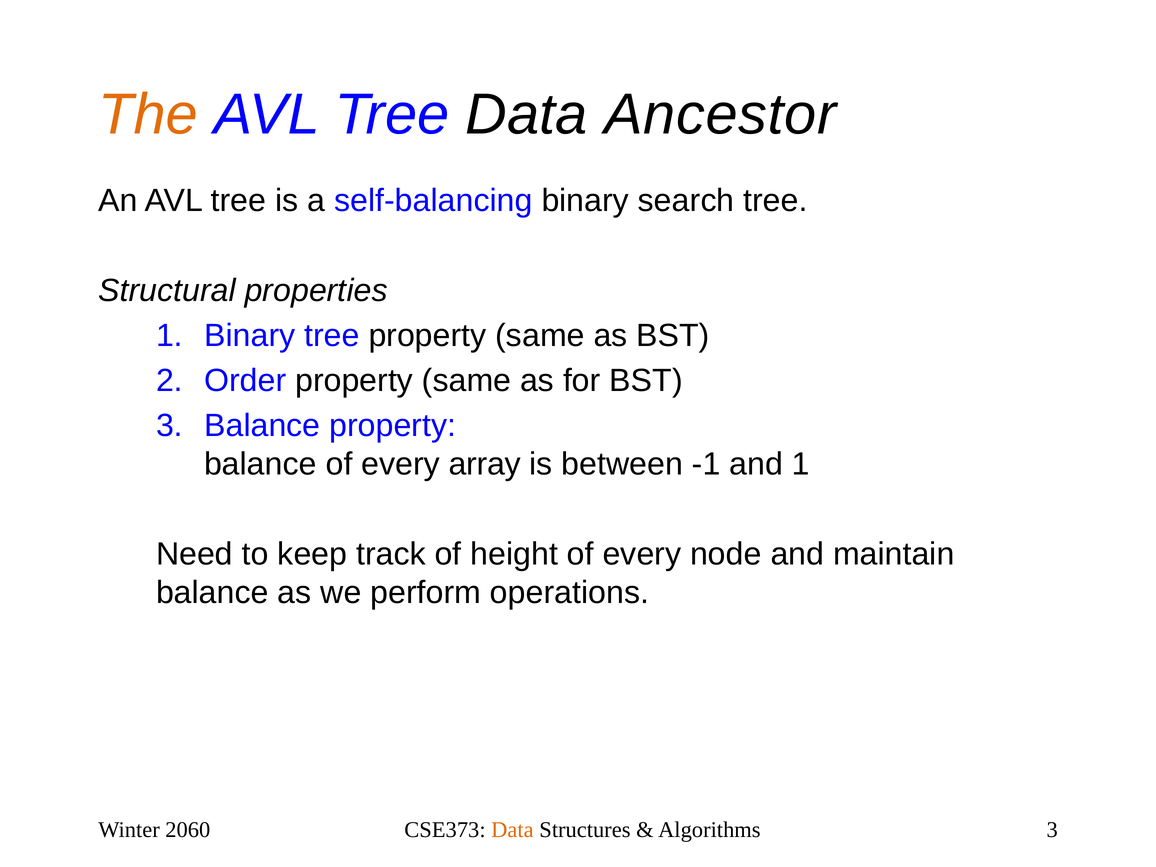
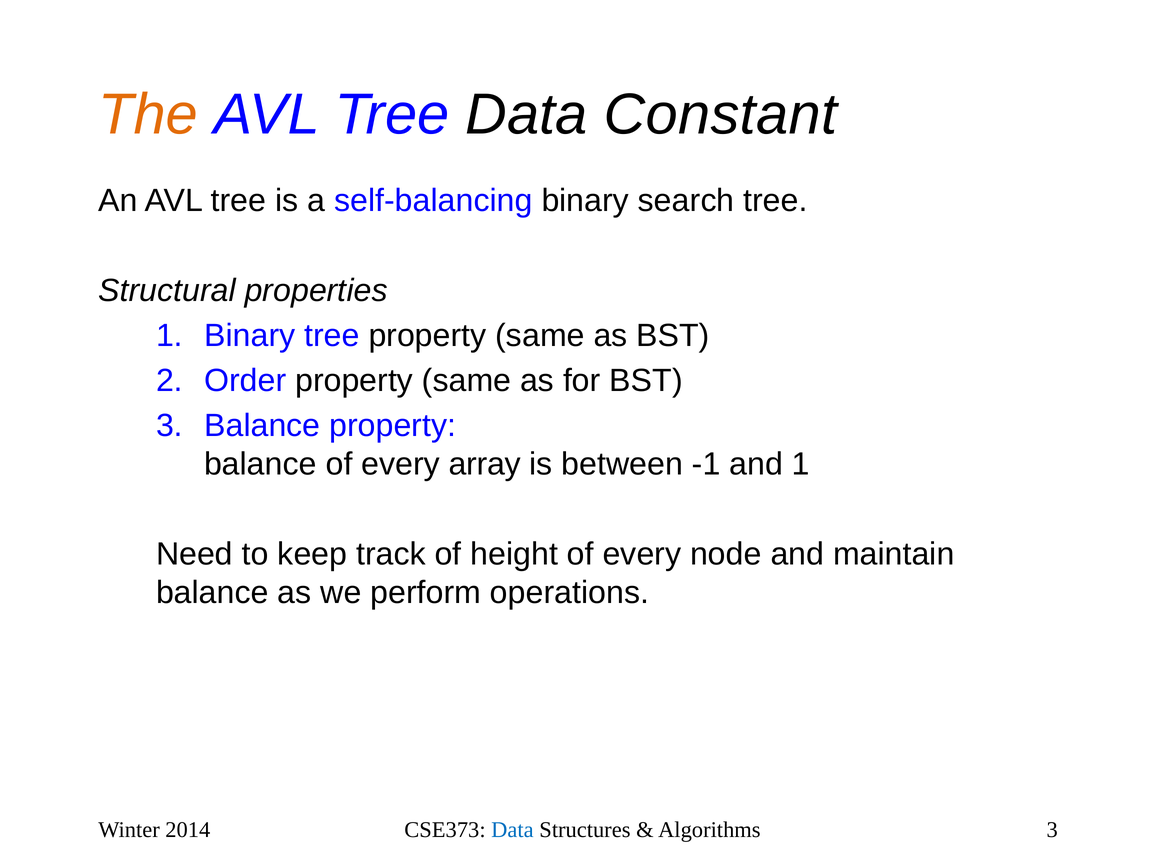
Ancestor: Ancestor -> Constant (720, 115)
2060: 2060 -> 2014 (188, 830)
Data colour: orange -> blue (512, 830)
